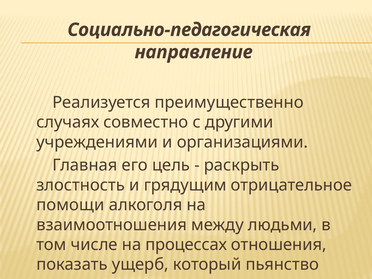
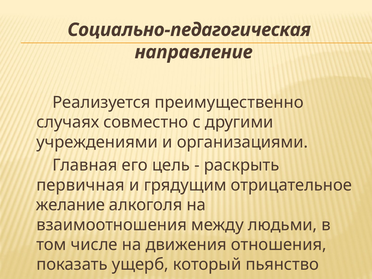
злостность: злостность -> первичная (81, 185)
помощи: помощи -> желание (71, 205)
процессах: процессах -> движения (186, 245)
